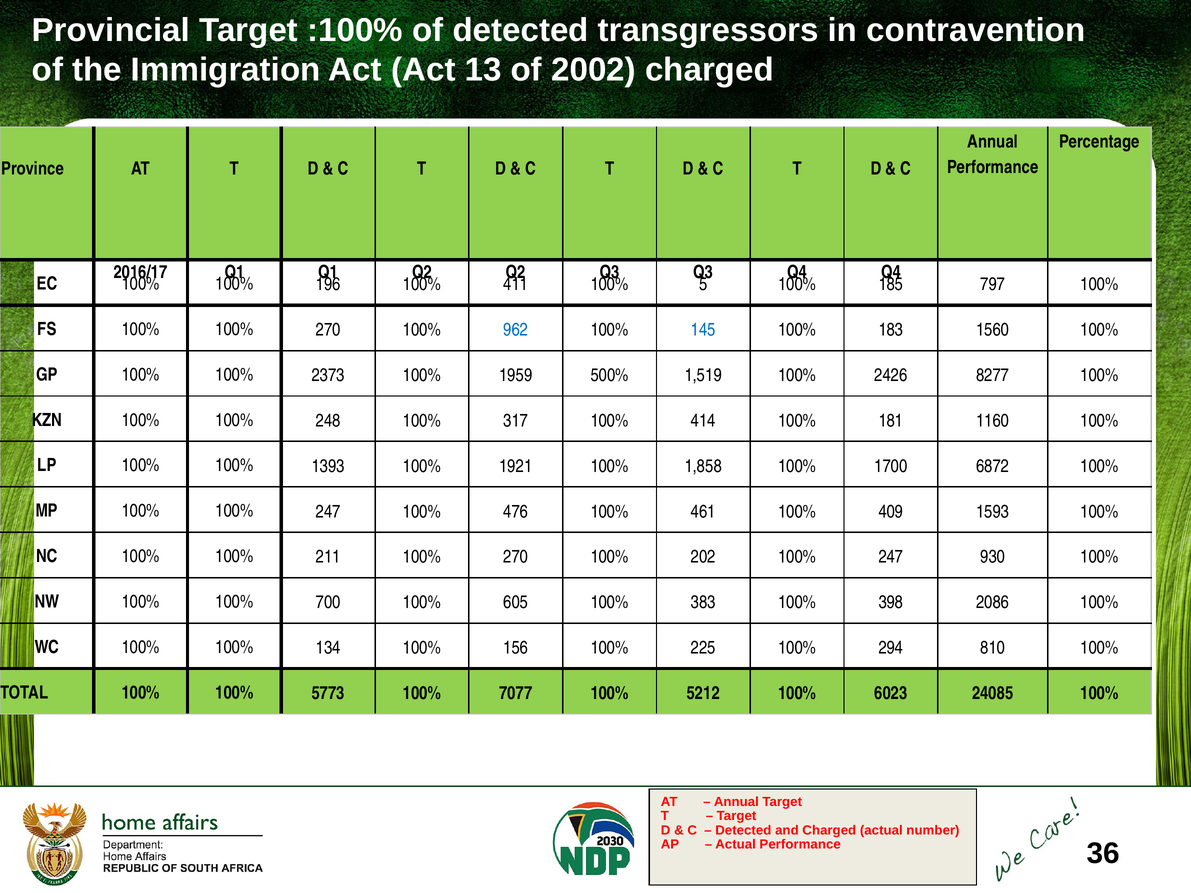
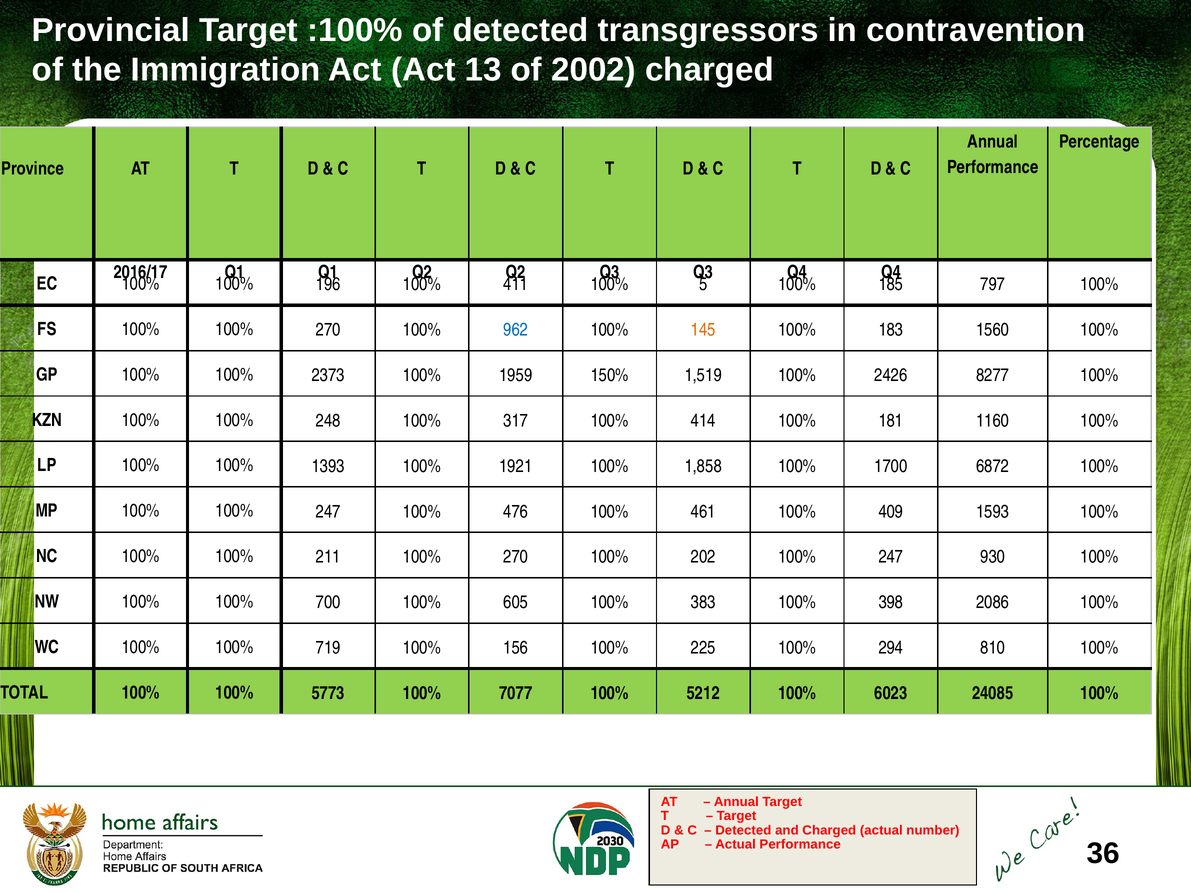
145 colour: blue -> orange (703, 330)
500%: 500% -> 150% (610, 375)
134: 134 -> 719 (328, 648)
